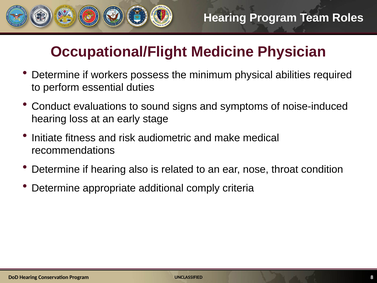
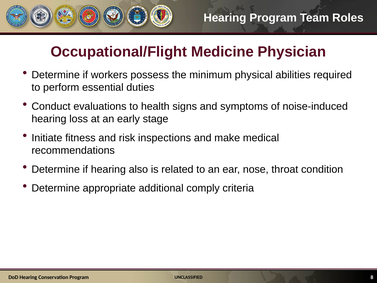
sound: sound -> health (155, 106)
audiometric: audiometric -> inspections (165, 138)
